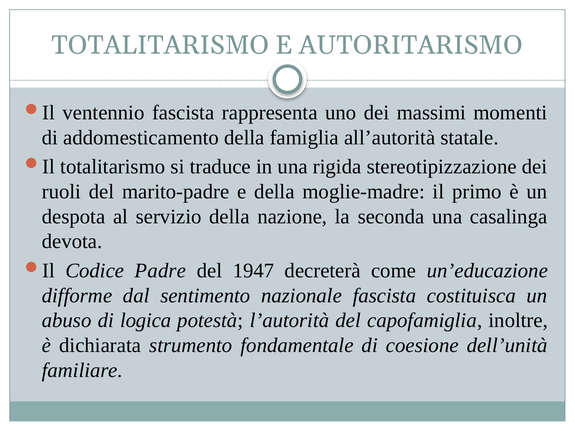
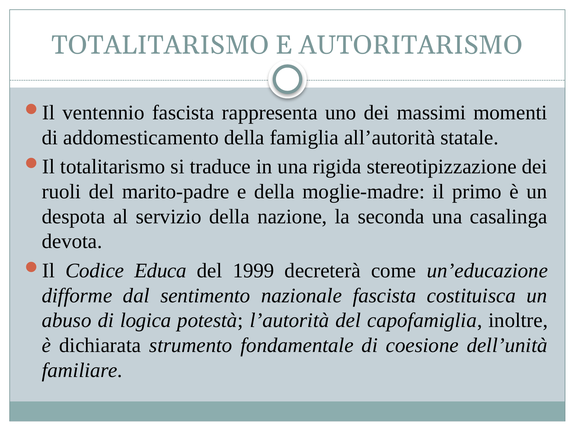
Padre: Padre -> Educa (161, 271)
1947: 1947 -> 1999 (253, 271)
